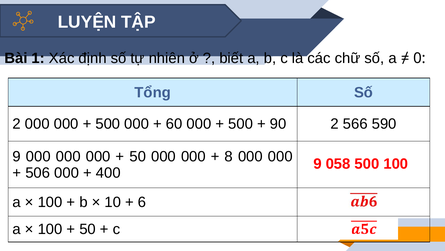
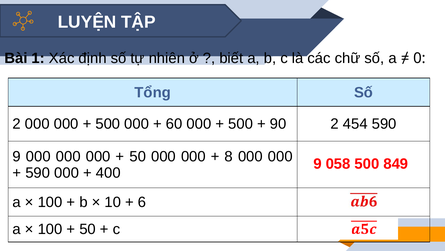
566: 566 -> 454 (355, 124)
100: 100 -> 849 (396, 164)
506: 506 -> 590 (38, 173)
